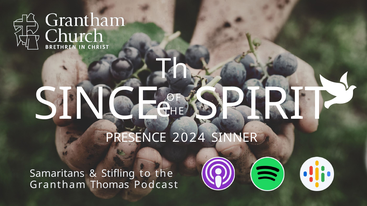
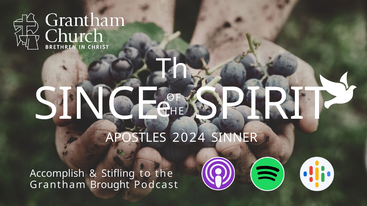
PRESENCE: PRESENCE -> APOSTLES (136, 138)
Samaritans: Samaritans -> Accomplish (57, 174)
Thomas: Thomas -> Brought (110, 185)
